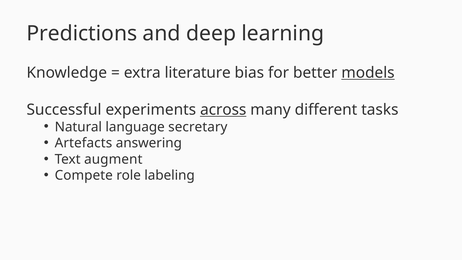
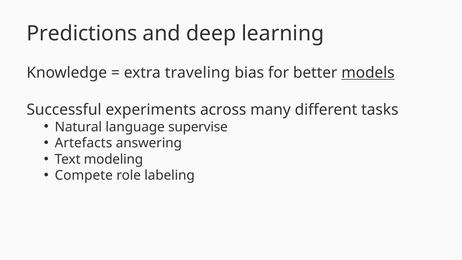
literature: literature -> traveling (198, 73)
across underline: present -> none (223, 110)
secretary: secretary -> supervise (198, 127)
augment: augment -> modeling (113, 159)
